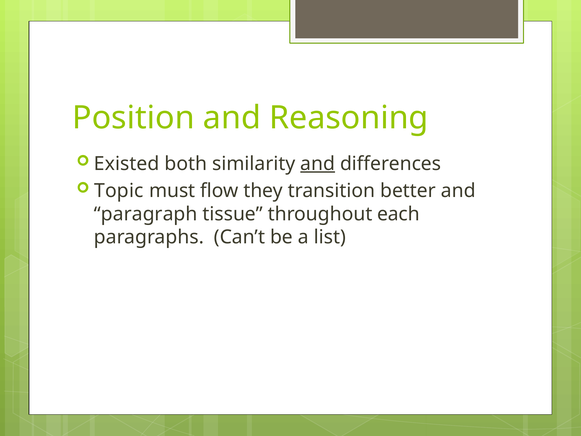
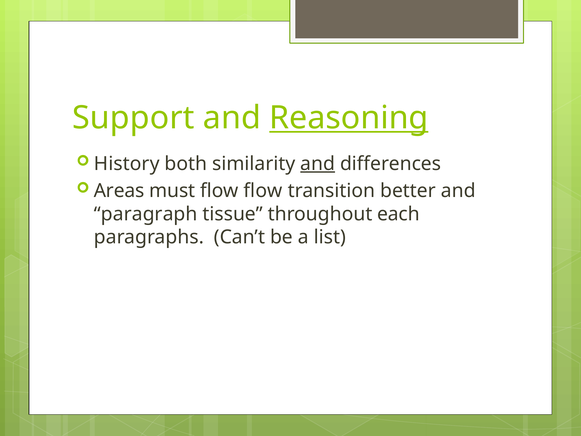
Position: Position -> Support (133, 118)
Reasoning underline: none -> present (349, 118)
Existed: Existed -> History (127, 164)
Topic: Topic -> Areas (119, 191)
flow they: they -> flow (263, 191)
